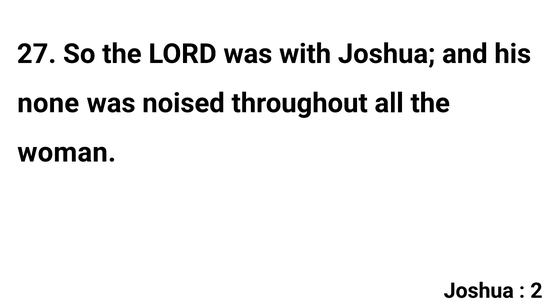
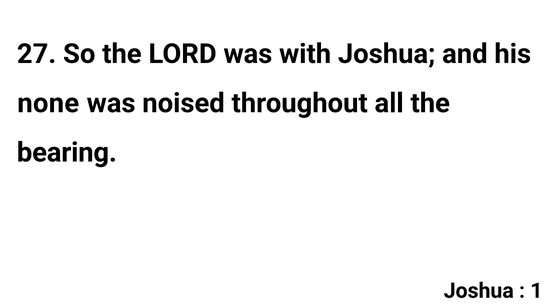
woman: woman -> bearing (67, 153)
2: 2 -> 1 (536, 291)
